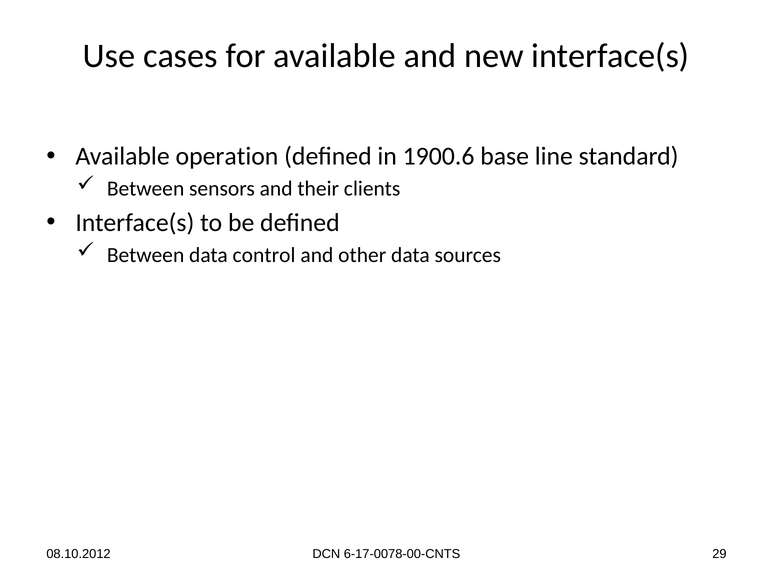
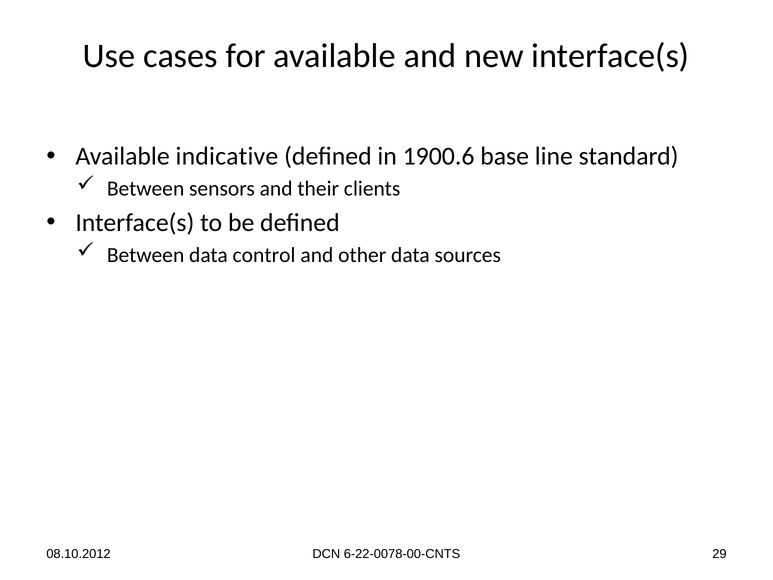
operation: operation -> indicative (227, 156)
6-17-0078-00-CNTS: 6-17-0078-00-CNTS -> 6-22-0078-00-CNTS (402, 554)
